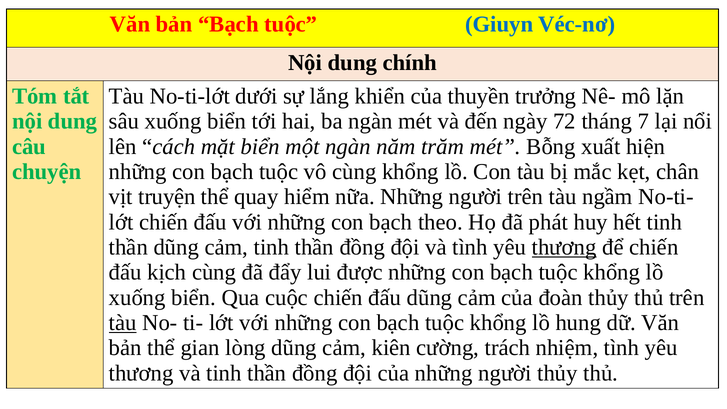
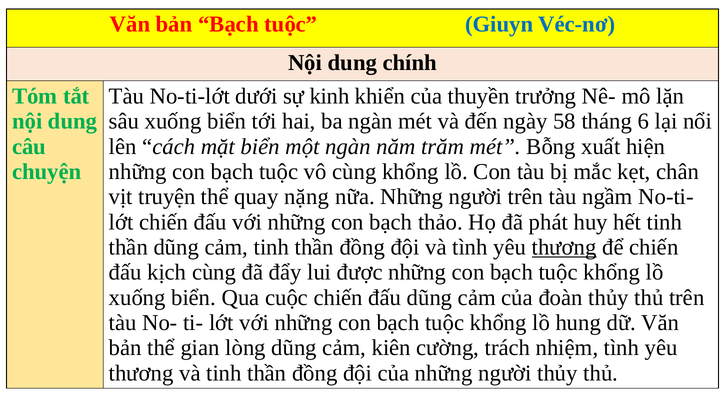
lắng: lắng -> kinh (330, 96)
72: 72 -> 58 (564, 121)
7: 7 -> 6 (643, 121)
hiểm: hiểm -> nặng (307, 197)
theo: theo -> thảo (440, 222)
tàu underline: present -> none (123, 323)
